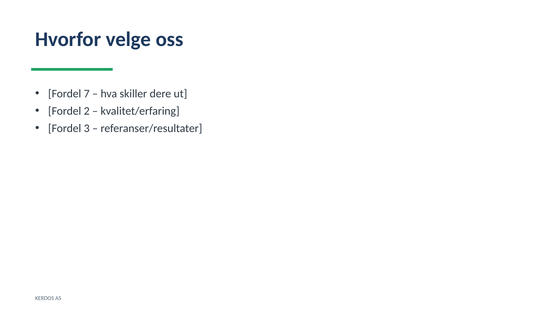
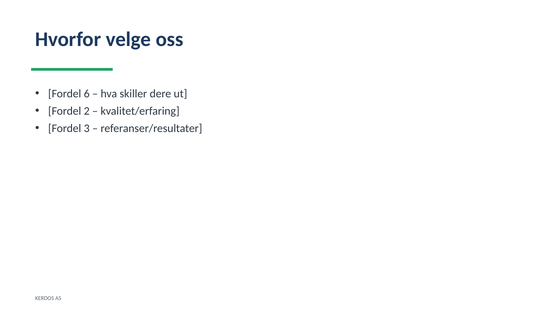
7: 7 -> 6 (87, 94)
